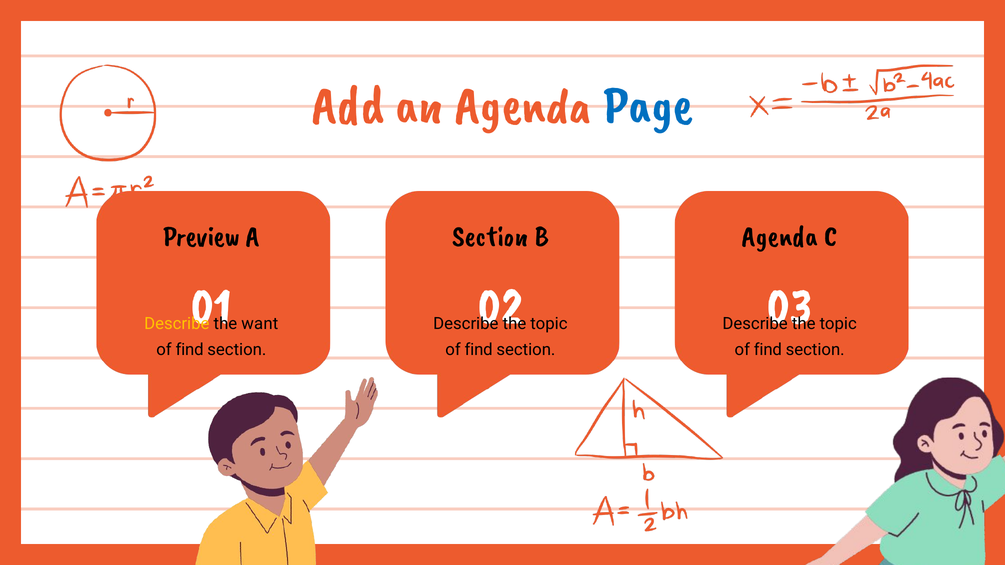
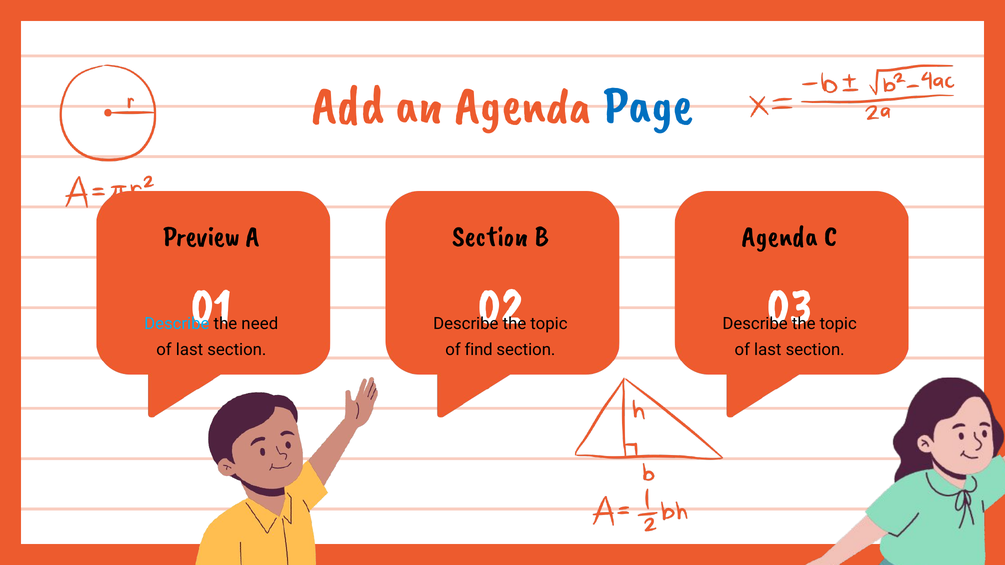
Describe colour: yellow -> light blue (177, 324)
want: want -> need (260, 324)
find: find -> last (189, 350)
find: find -> last (768, 350)
